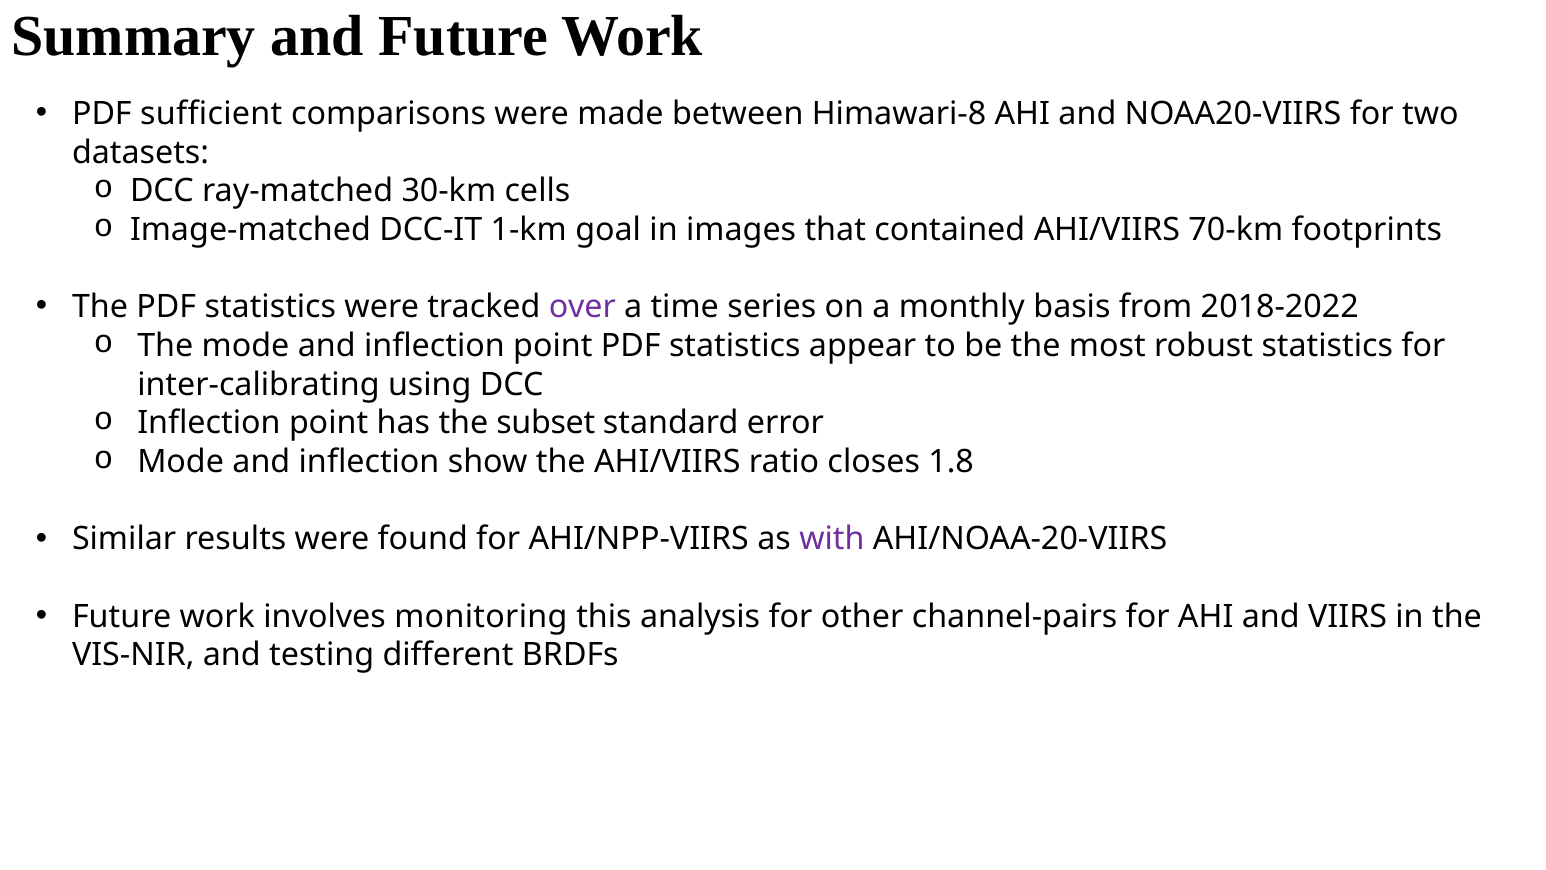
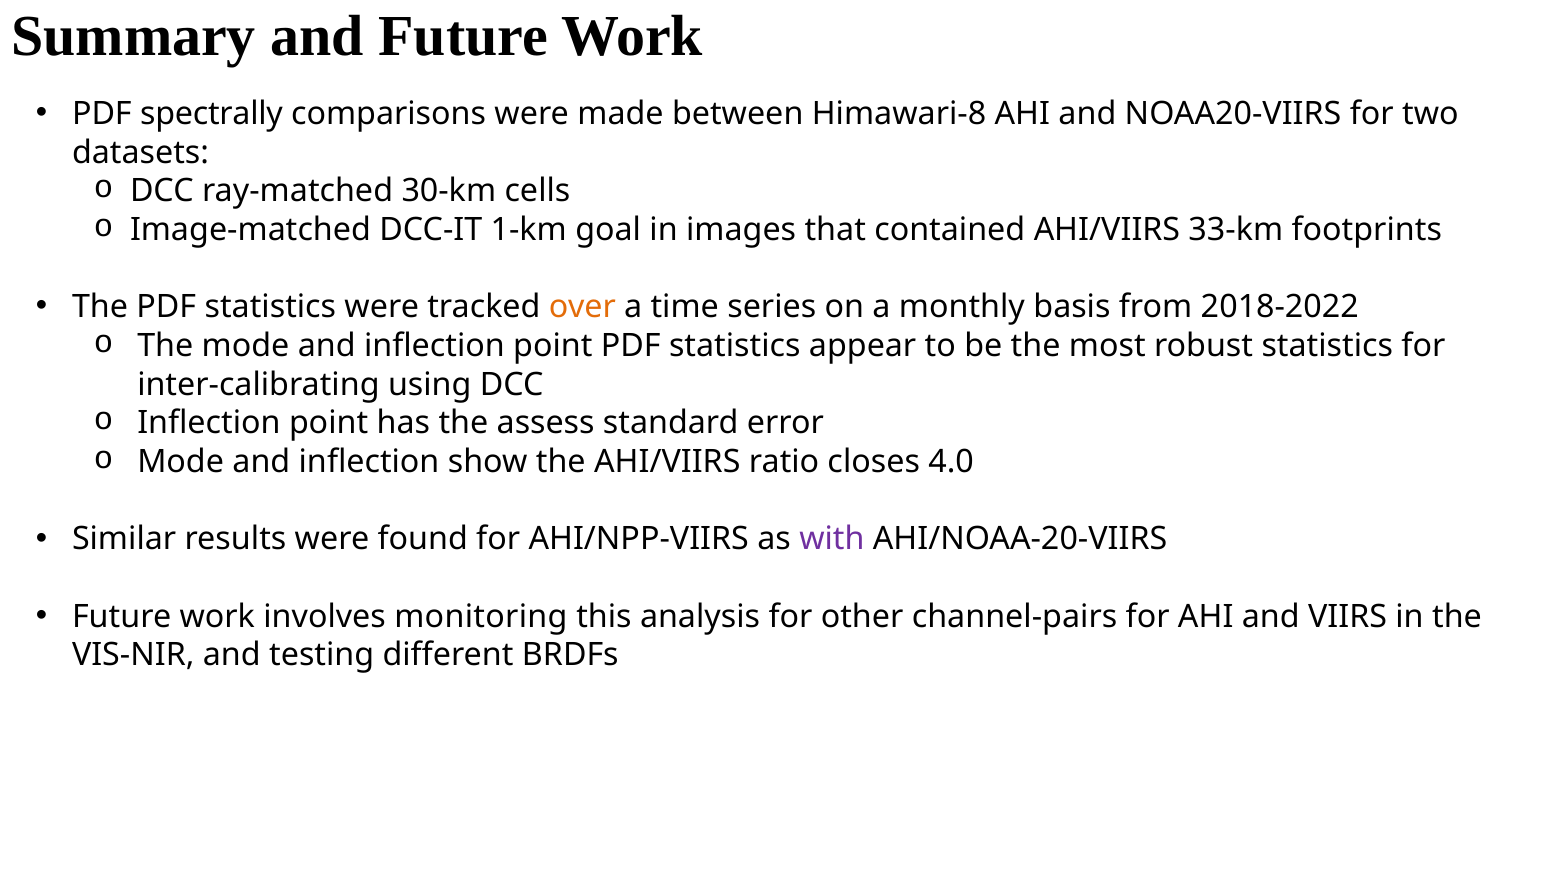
sufficient: sufficient -> spectrally (212, 114)
70-km: 70-km -> 33-km (1236, 230)
over colour: purple -> orange (582, 307)
subset: subset -> assess (546, 423)
1.8: 1.8 -> 4.0 (951, 462)
